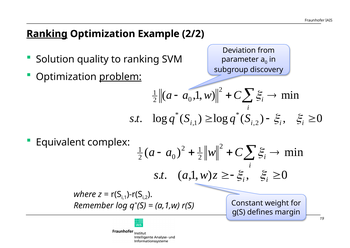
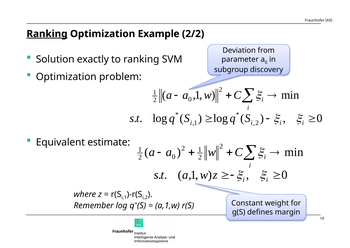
quality: quality -> exactly (93, 59)
problem underline: present -> none (120, 77)
complex: complex -> estimate (109, 142)
